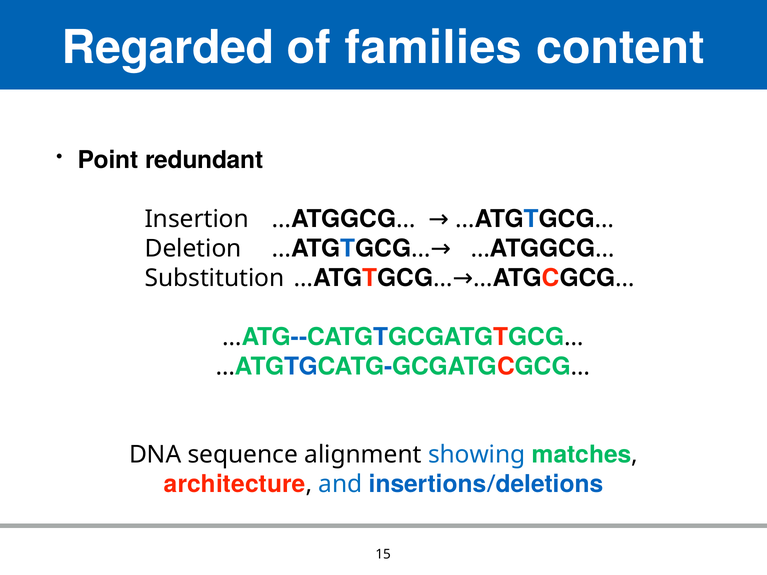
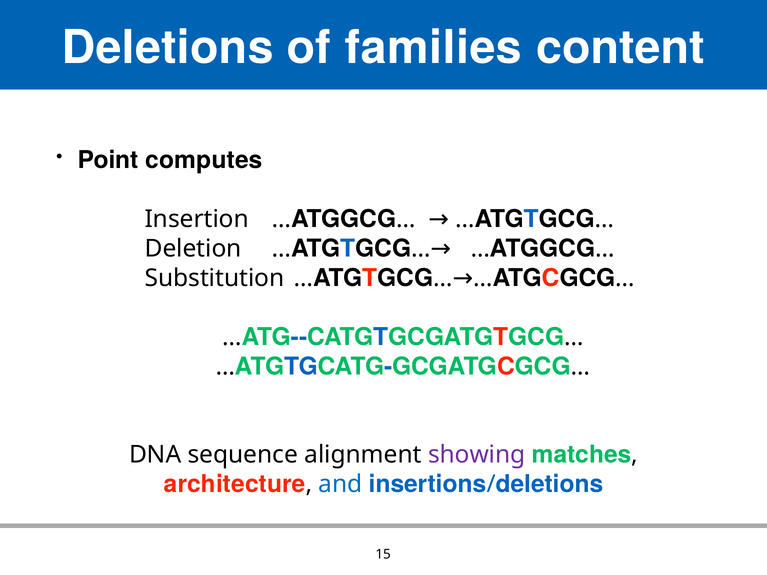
Regarded: Regarded -> Deletions (168, 48)
redundant: redundant -> computes (204, 160)
showing colour: blue -> purple (477, 455)
